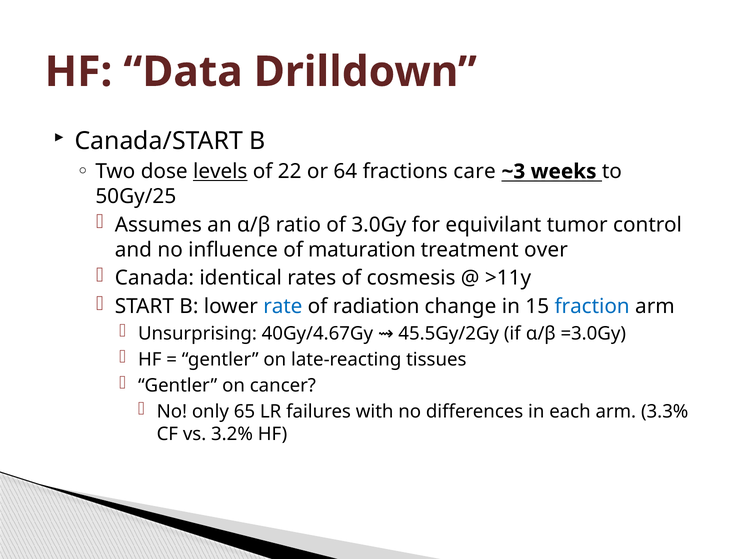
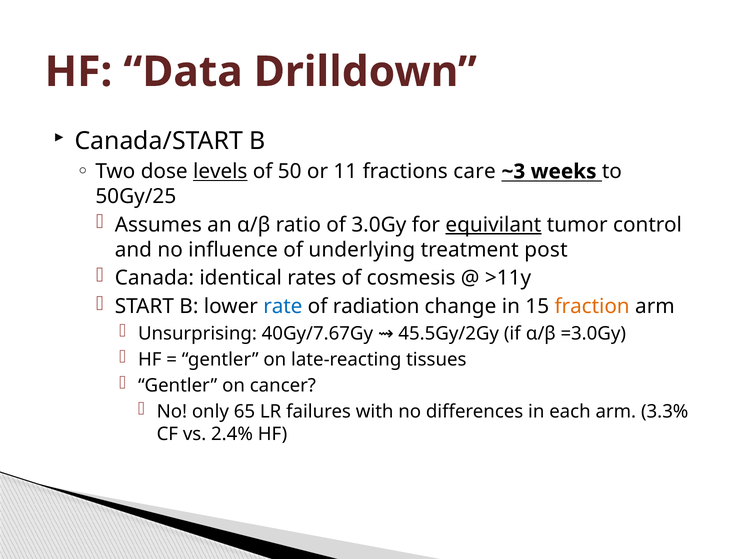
22: 22 -> 50 (290, 172)
64: 64 -> 11 (345, 172)
equivilant underline: none -> present (493, 225)
maturation: maturation -> underlying (362, 250)
over: over -> post (546, 250)
fraction colour: blue -> orange (592, 307)
40Gy/4.67Gy: 40Gy/4.67Gy -> 40Gy/7.67Gy (317, 334)
3.2%: 3.2% -> 2.4% (232, 434)
